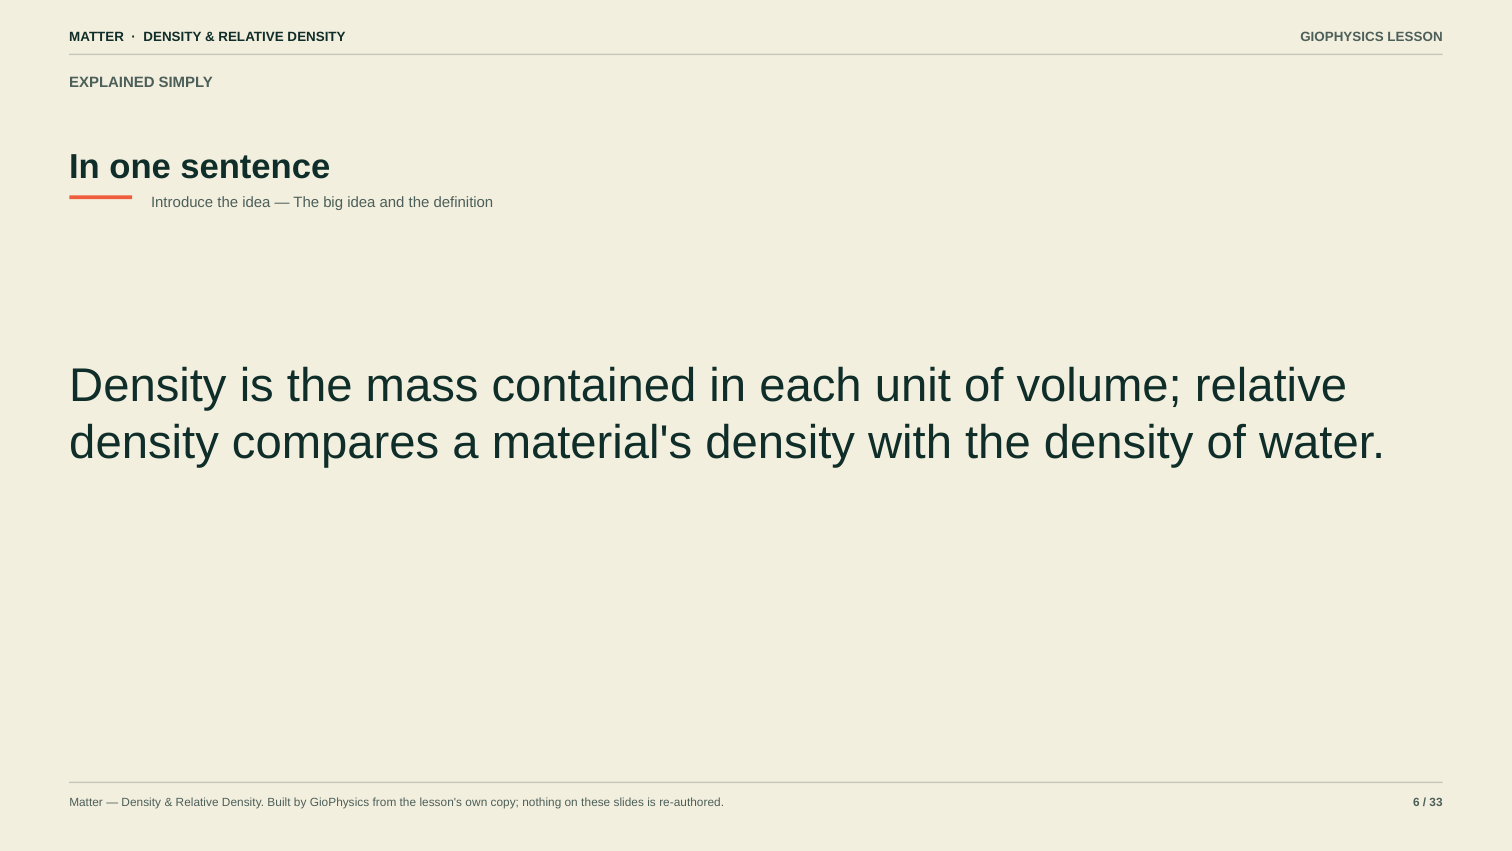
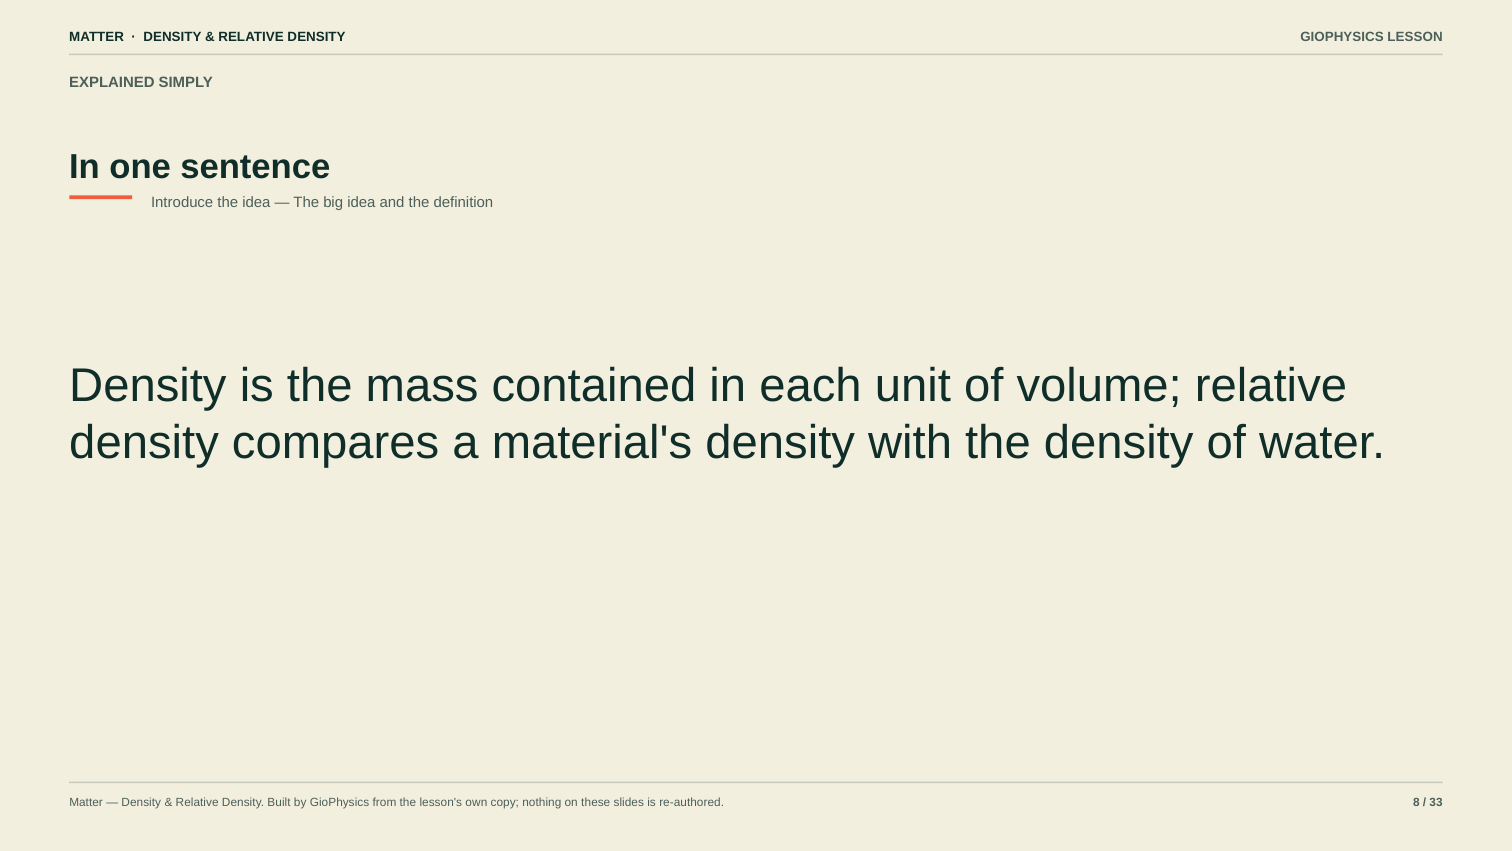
6: 6 -> 8 (1416, 802)
